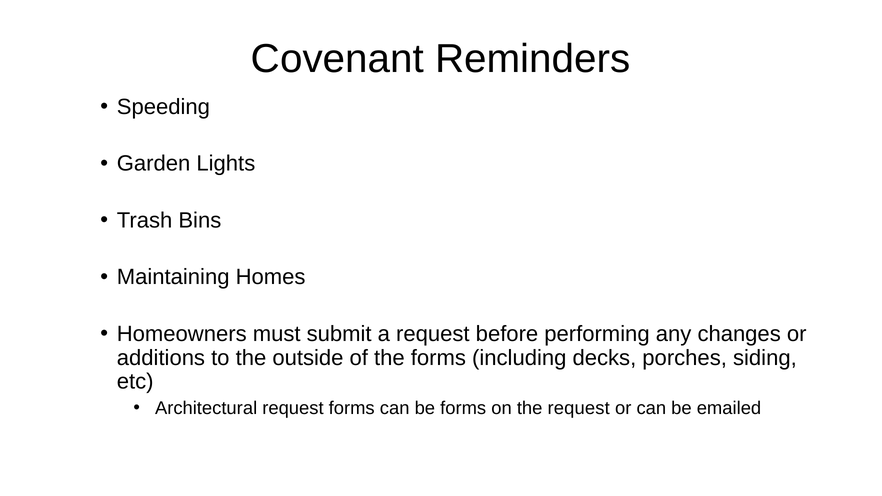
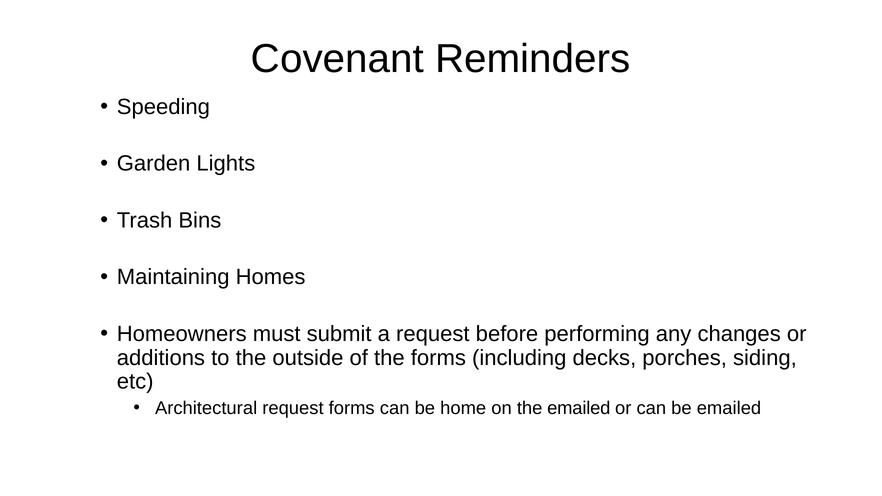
be forms: forms -> home (463, 408)
the request: request -> emailed (579, 408)
